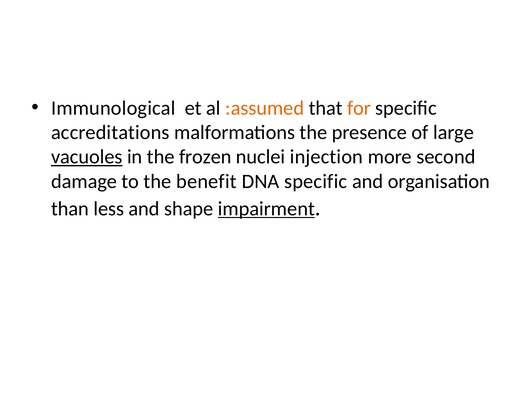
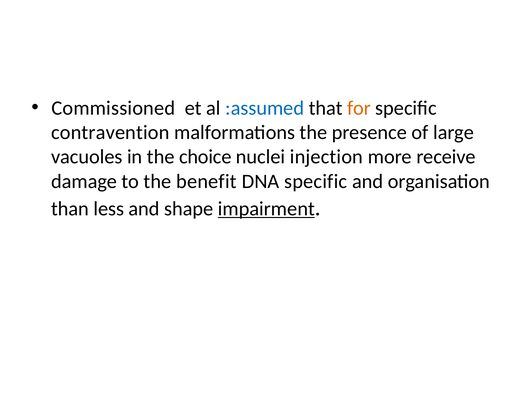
Immunological: Immunological -> Commissioned (113, 108)
:assumed colour: orange -> blue (265, 108)
accreditations: accreditations -> contravention (110, 132)
vacuoles underline: present -> none (87, 157)
frozen: frozen -> choice (205, 157)
second: second -> receive (446, 157)
